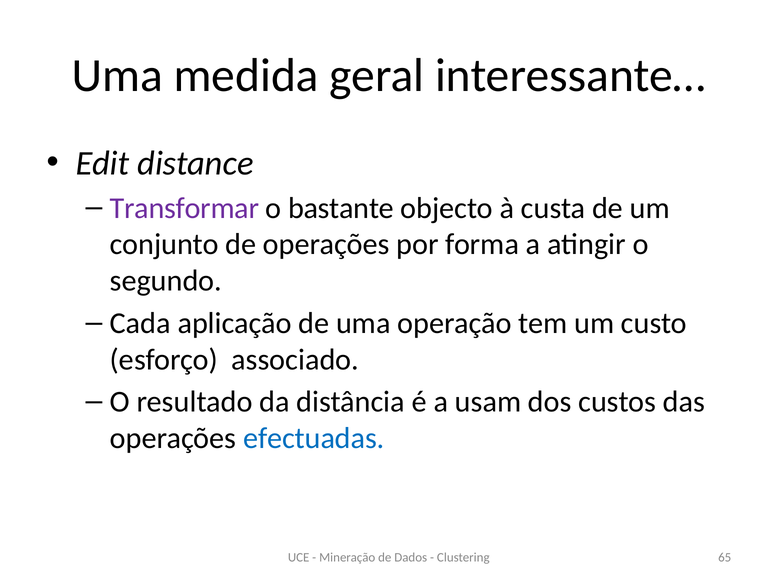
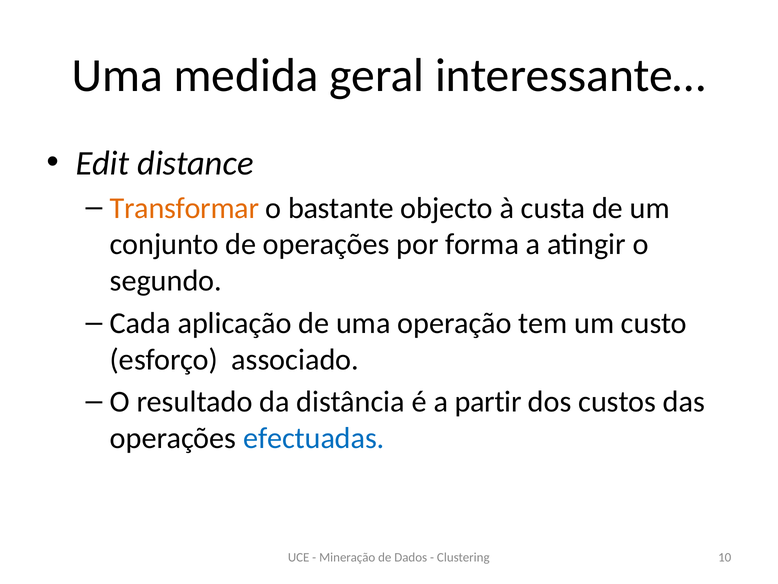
Transformar colour: purple -> orange (184, 208)
usam: usam -> partir (488, 402)
65: 65 -> 10 (725, 557)
